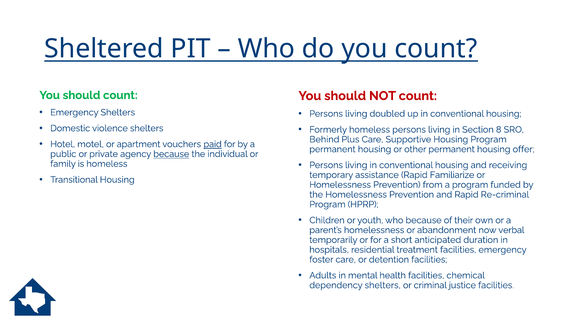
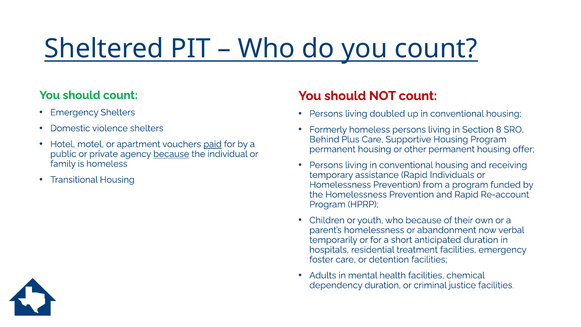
Familiarize: Familiarize -> Individuals (452, 175)
Re-criminal: Re-criminal -> Re-account (505, 194)
dependency shelters: shelters -> duration (383, 285)
